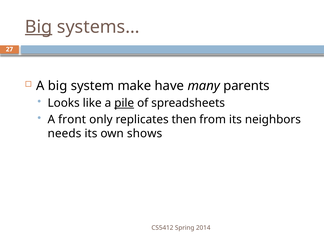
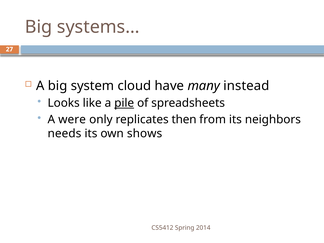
Big underline: present -> none (39, 27)
make: make -> cloud (134, 86)
parents: parents -> instead (246, 86)
front: front -> were (72, 120)
